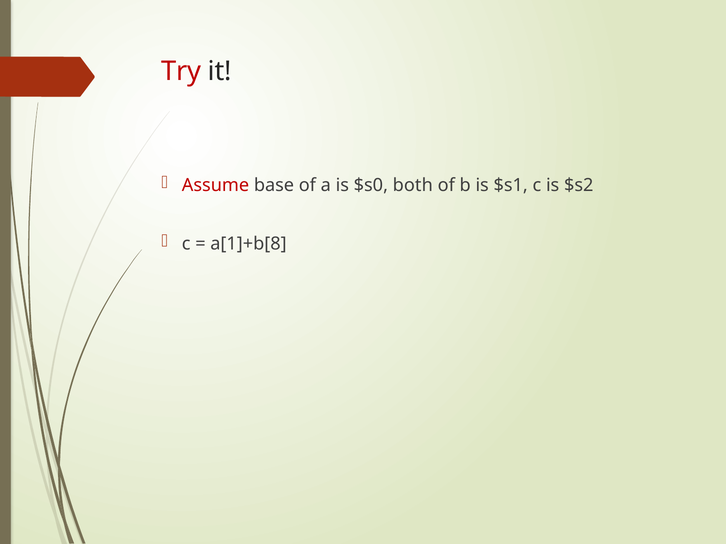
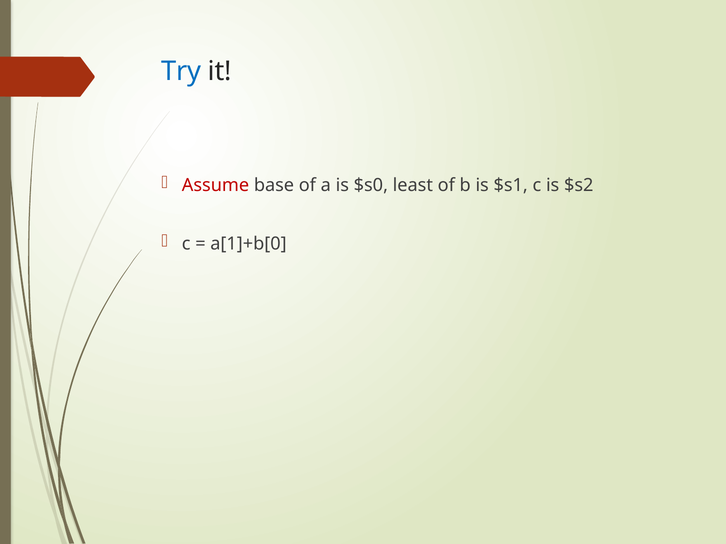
Try colour: red -> blue (181, 71)
both: both -> least (413, 185)
a[1]+b[8: a[1]+b[8 -> a[1]+b[0 (248, 244)
